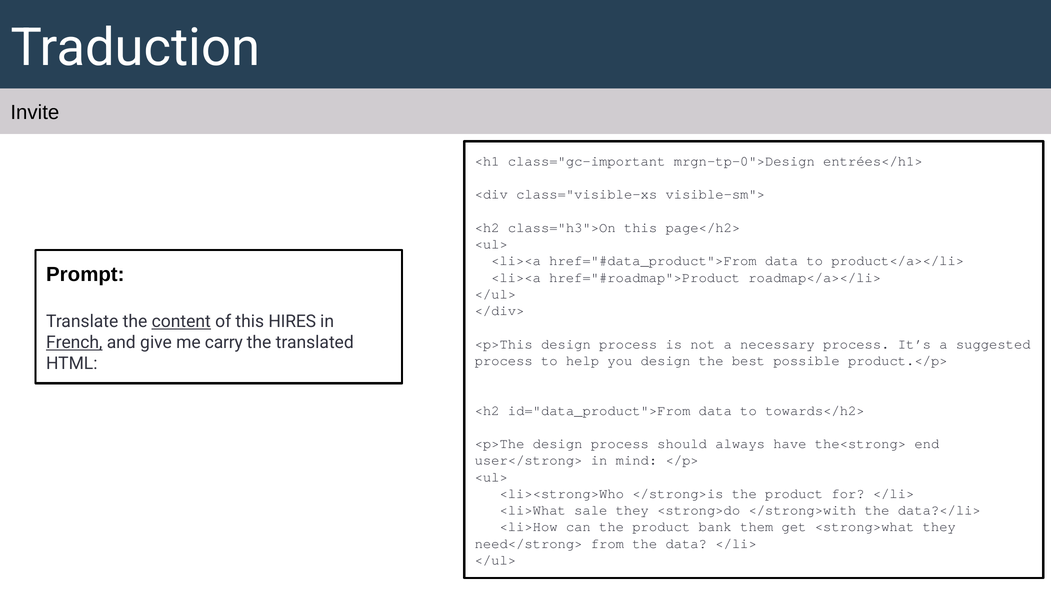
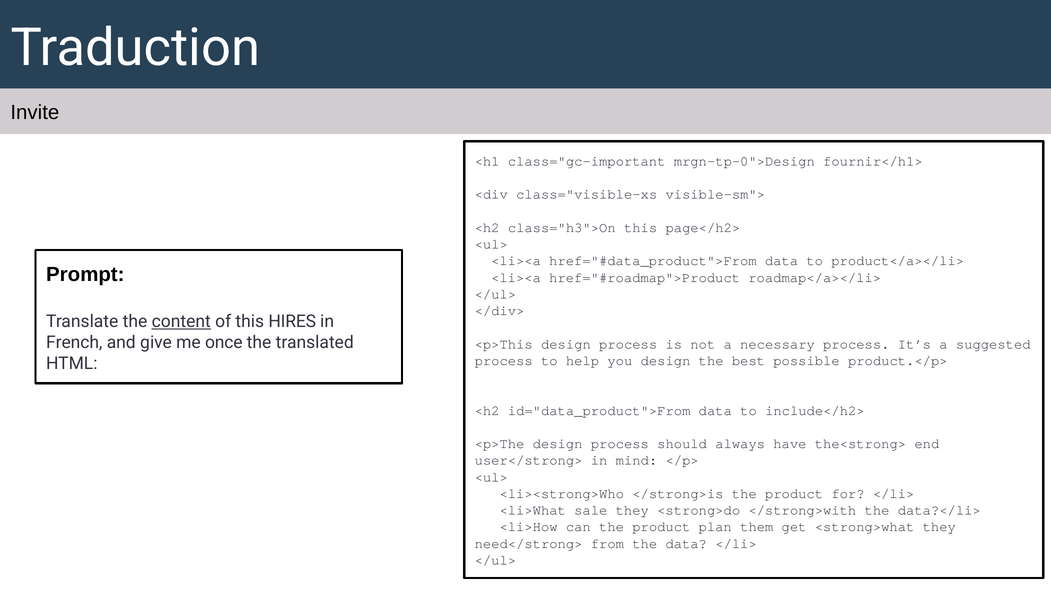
entrées</h1>: entrées</h1> -> fournir</h1> (873, 161)
French underline: present -> none (74, 343)
carry: carry -> once (224, 343)
towards</h2>: towards</h2> -> include</h2> (815, 411)
bank: bank -> plan (715, 527)
